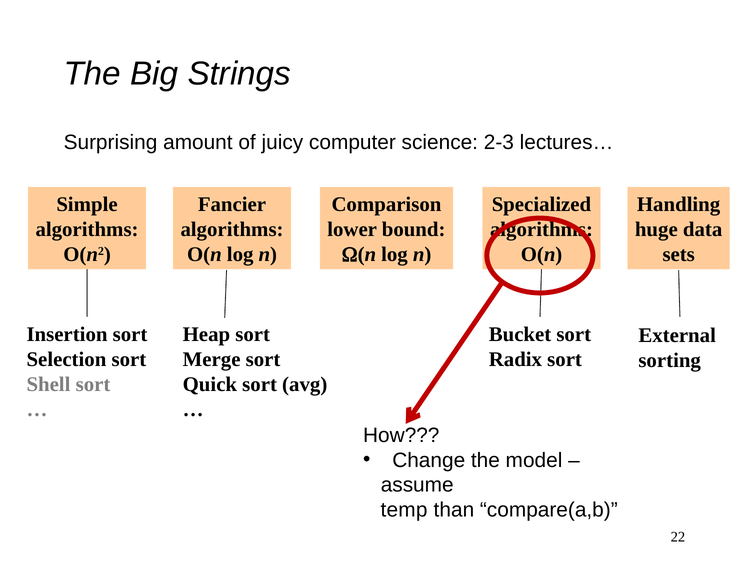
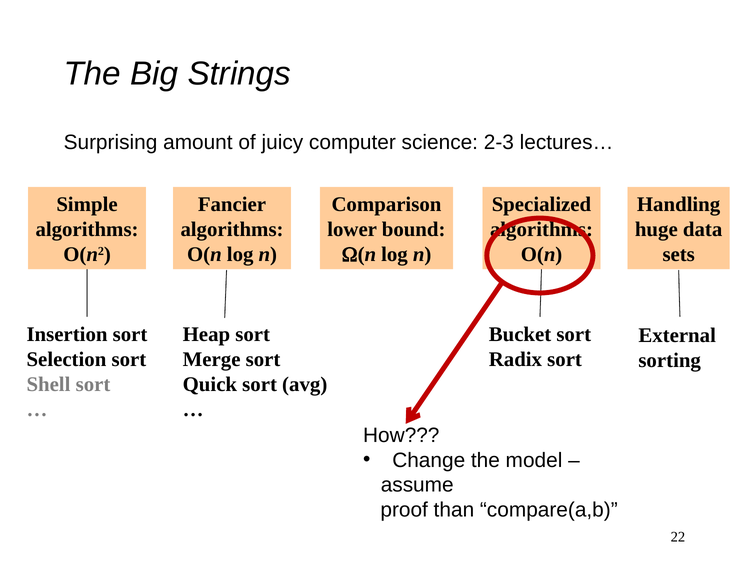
temp: temp -> proof (404, 511)
